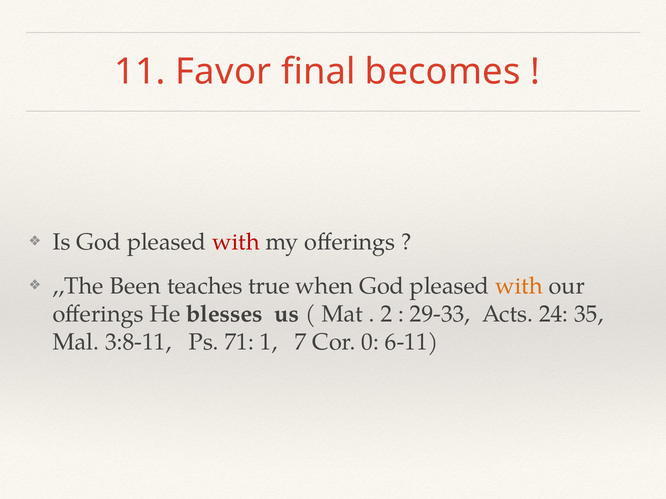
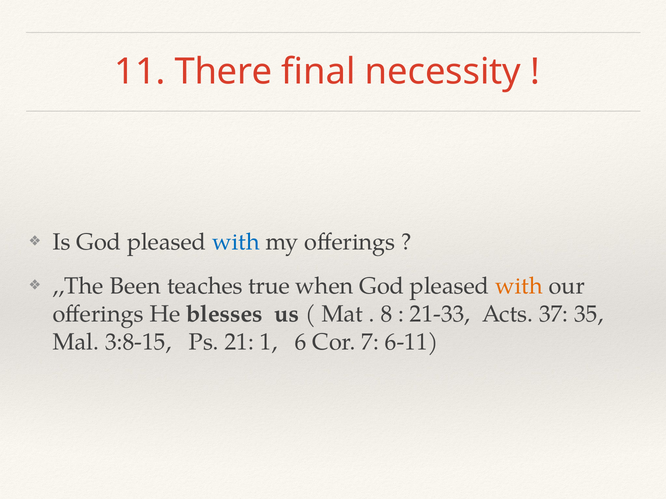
Favor: Favor -> There (224, 72)
becomes: becomes -> necessity (443, 72)
with colour: red -> blue (236, 242)
2: 2 -> 8 (386, 314)
29-33: 29-33 -> 21-33 (440, 314)
24: 24 -> 37 (554, 314)
3:8-11: 3:8-11 -> 3:8-15 (138, 342)
71: 71 -> 21 (239, 342)
7: 7 -> 6 (301, 342)
0: 0 -> 7 (370, 342)
